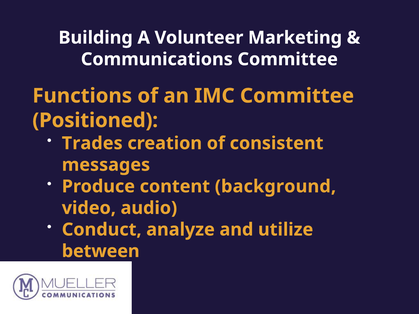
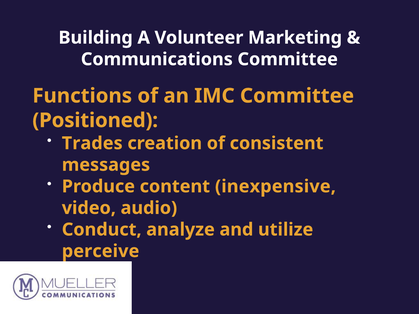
background: background -> inexpensive (275, 187)
between: between -> perceive (101, 251)
